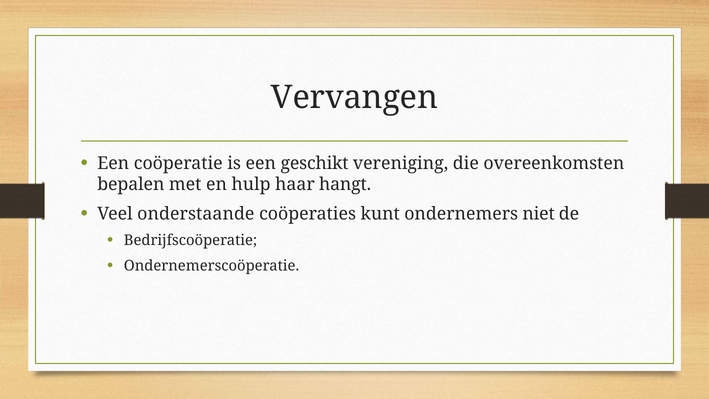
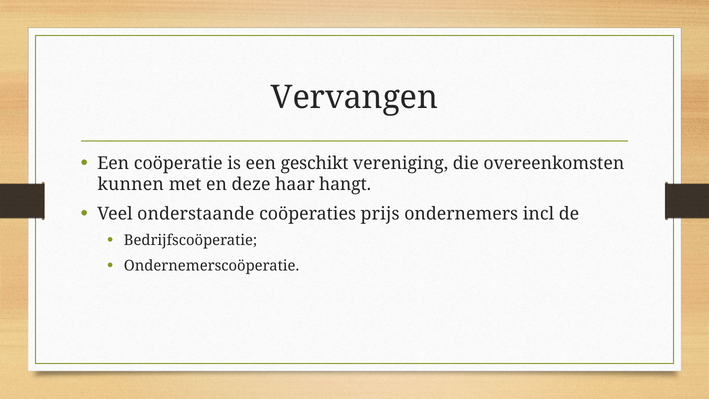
bepalen: bepalen -> kunnen (131, 185)
hulp: hulp -> deze (251, 185)
kunt: kunt -> prijs (380, 214)
niet: niet -> incl (538, 214)
